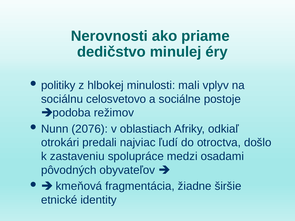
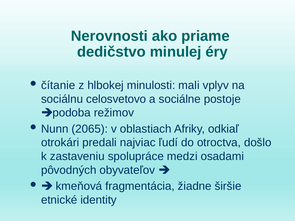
politiky: politiky -> čítanie (58, 85)
2076: 2076 -> 2065 (90, 129)
